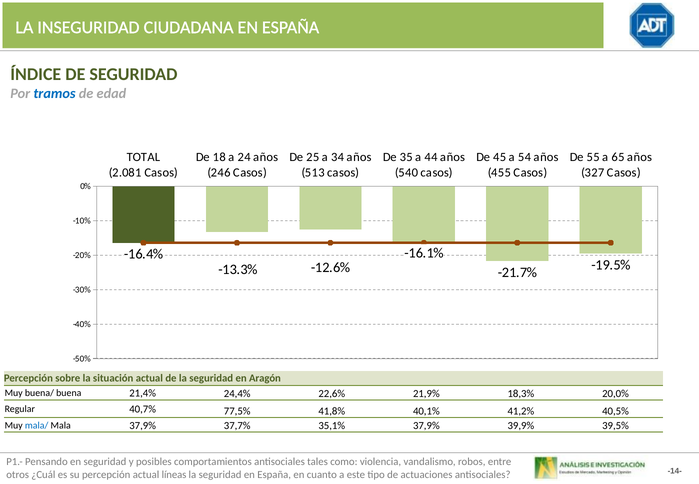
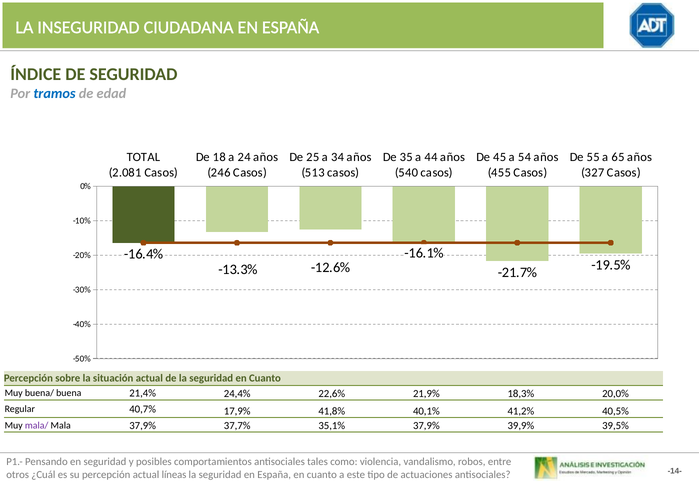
seguridad en Aragón: Aragón -> Cuanto (265, 378)
77,5%: 77,5% -> 17,9% (237, 411)
mala/ colour: blue -> purple (37, 425)
